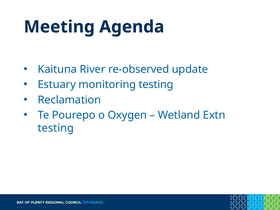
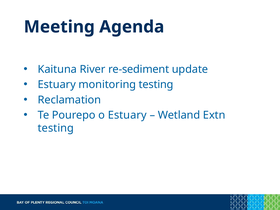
re-observed: re-observed -> re-sediment (139, 69)
o Oxygen: Oxygen -> Estuary (127, 115)
